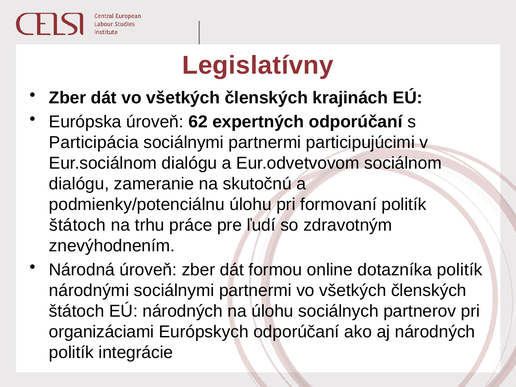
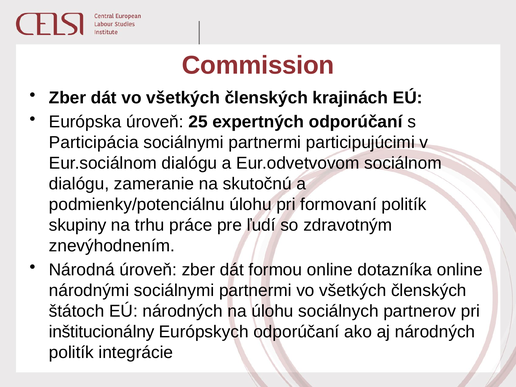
Legislatívny: Legislatívny -> Commission (258, 65)
62: 62 -> 25 (198, 122)
štátoch: štátoch -> skupiny (78, 225)
dotazníka politík: politík -> online (460, 270)
organizáciami: organizáciami -> inštitucionálny (102, 332)
